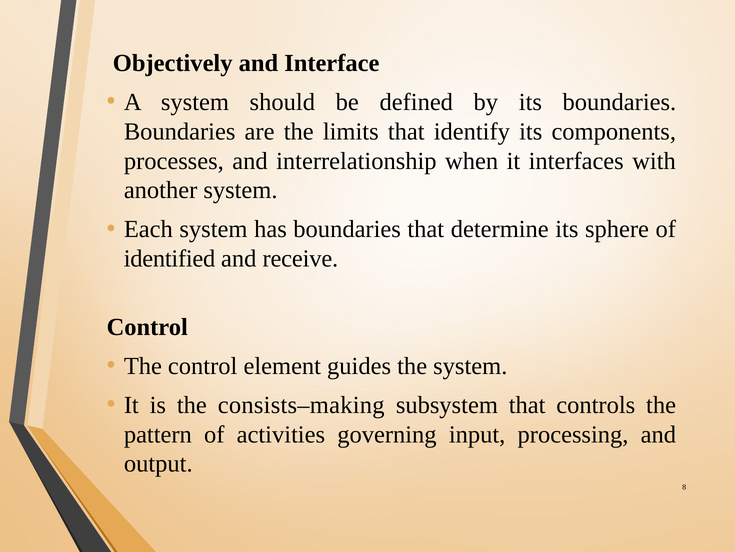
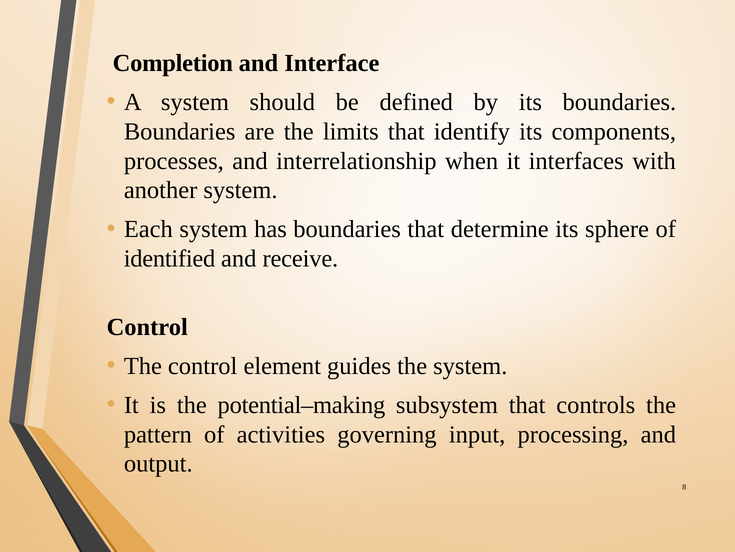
Objectively: Objectively -> Completion (173, 63)
consists–making: consists–making -> potential–making (301, 404)
